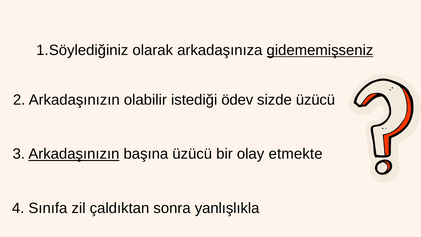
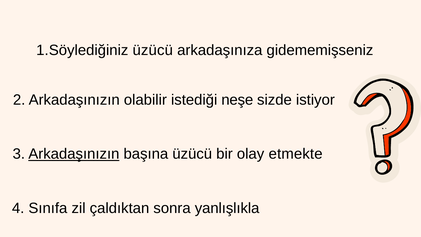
olarak: olarak -> üzücü (153, 50)
gidememişseniz underline: present -> none (320, 50)
ödev: ödev -> neşe (237, 100)
sizde üzücü: üzücü -> istiyor (315, 100)
